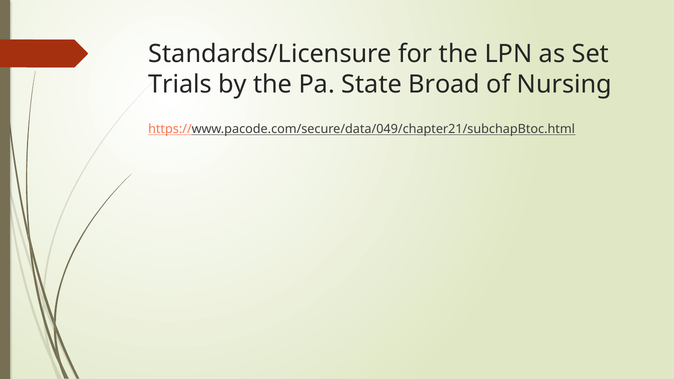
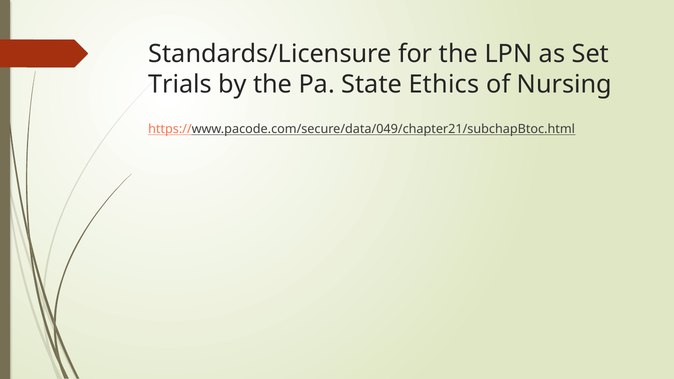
Broad: Broad -> Ethics (444, 84)
